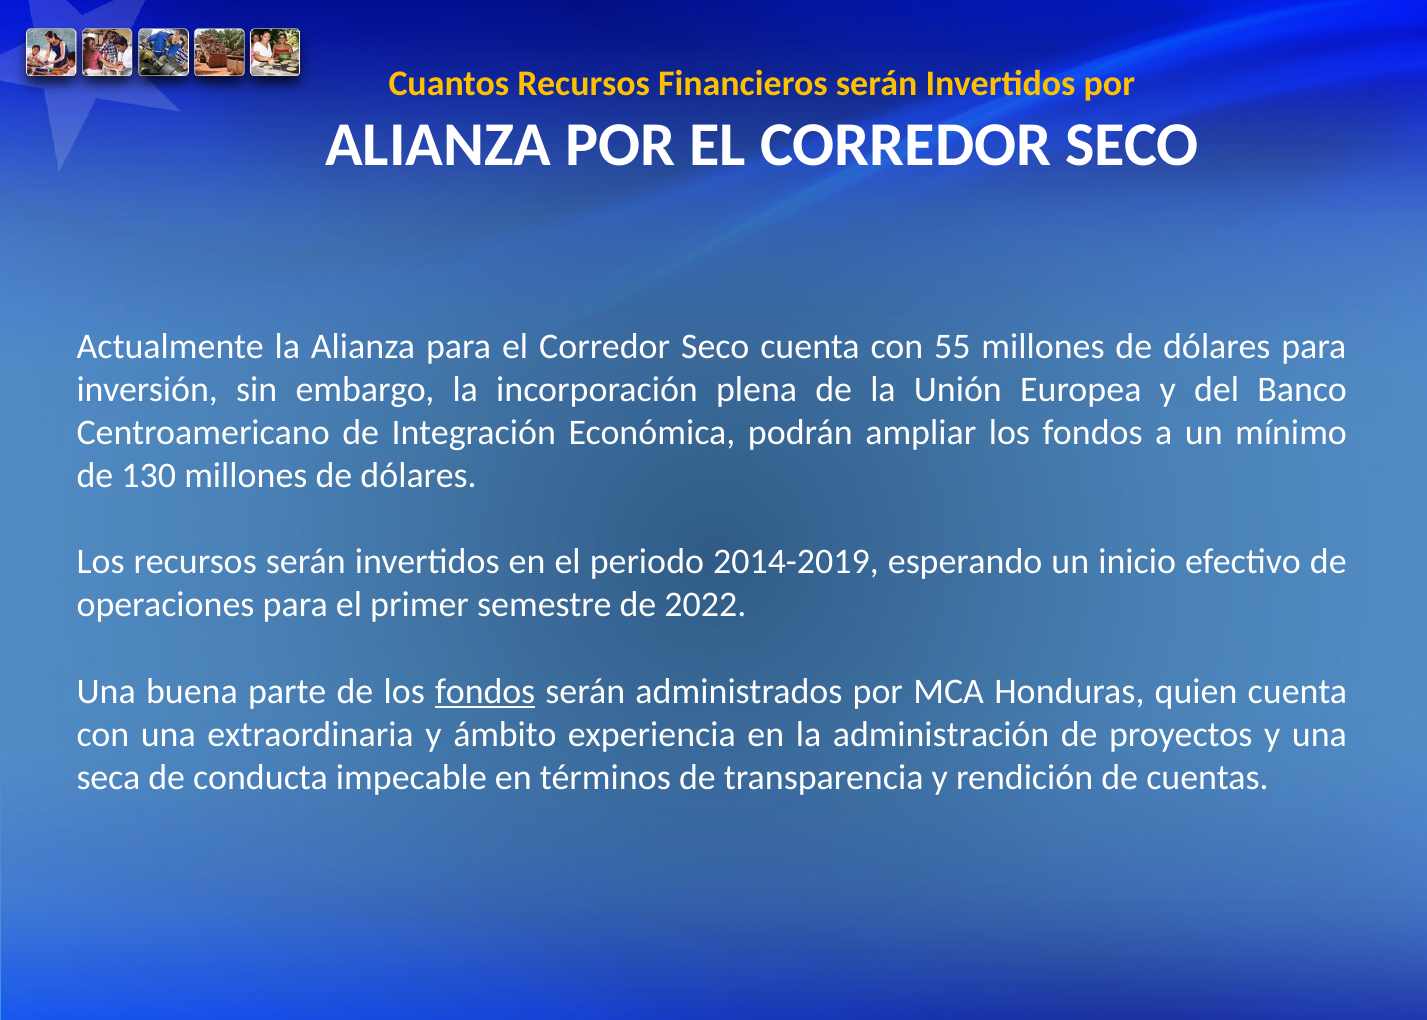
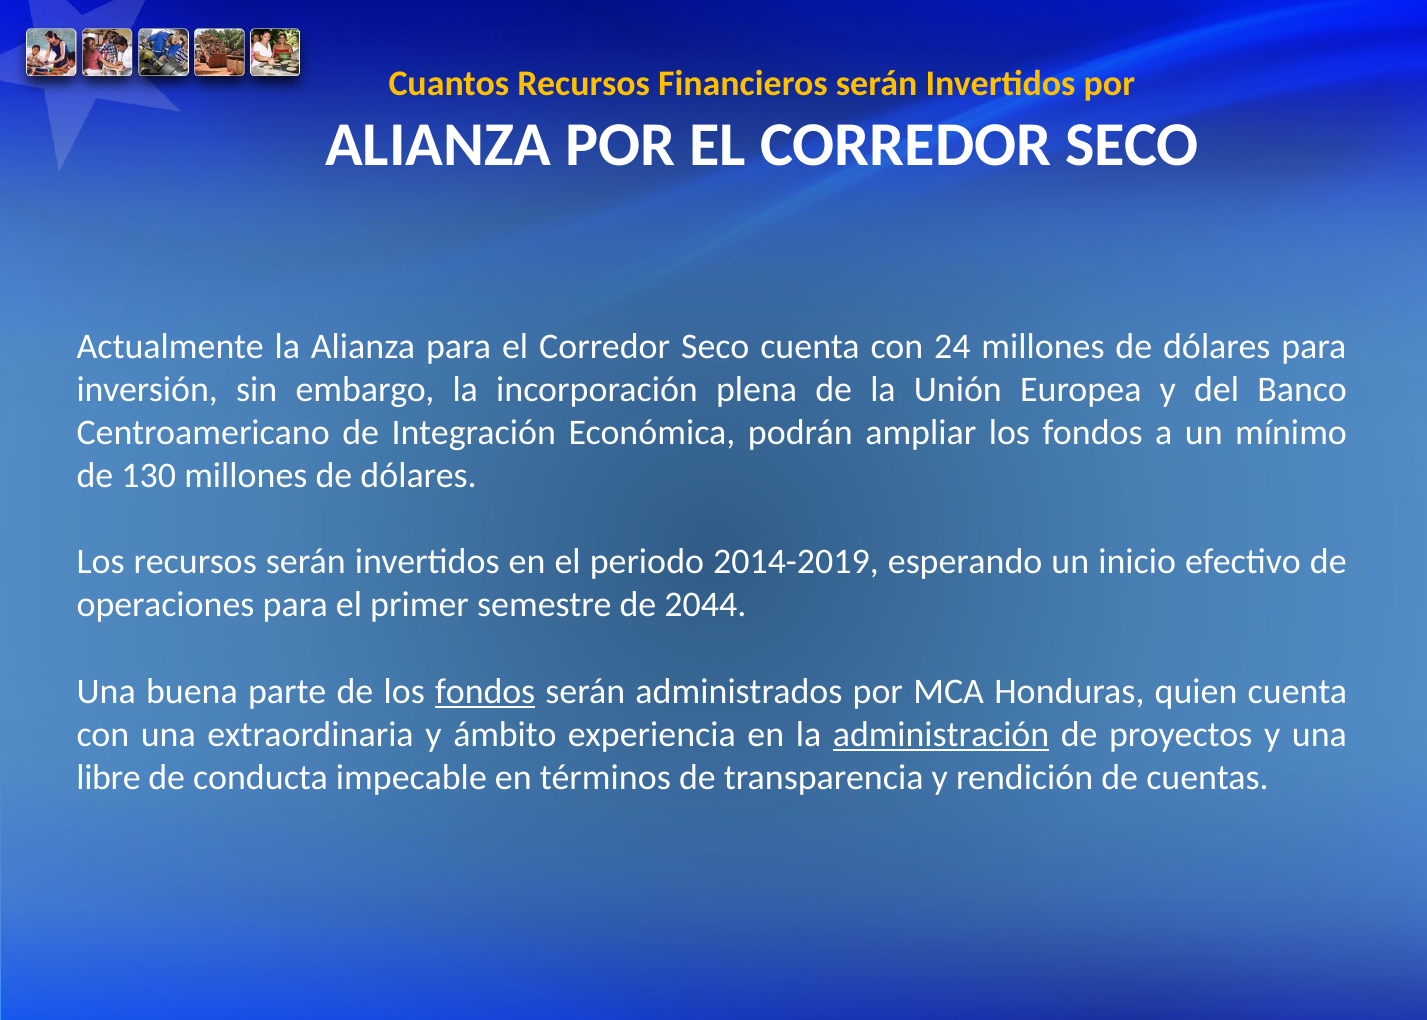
55: 55 -> 24 (952, 346)
2022: 2022 -> 2044 (705, 605)
administración underline: none -> present (941, 734)
seca: seca -> libre (109, 777)
